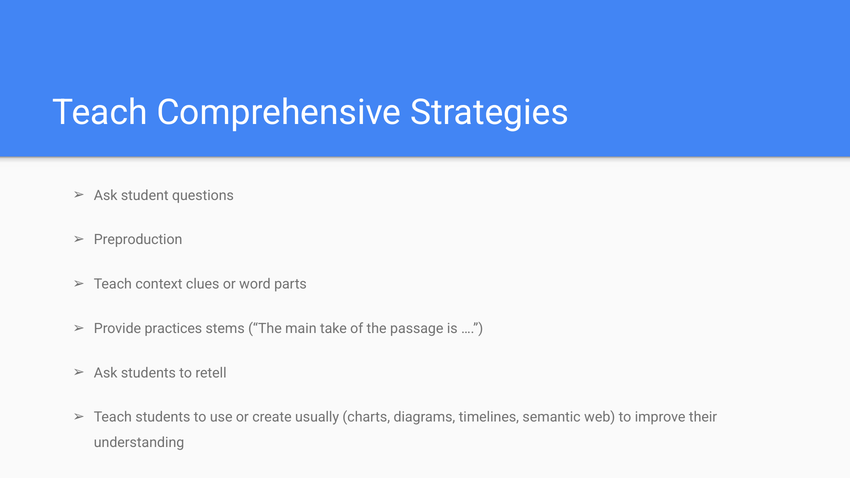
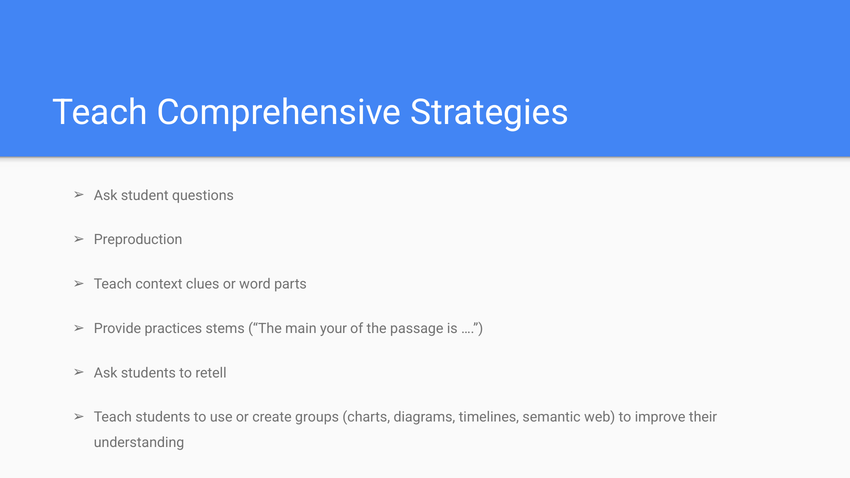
take: take -> your (333, 329)
usually: usually -> groups (317, 417)
